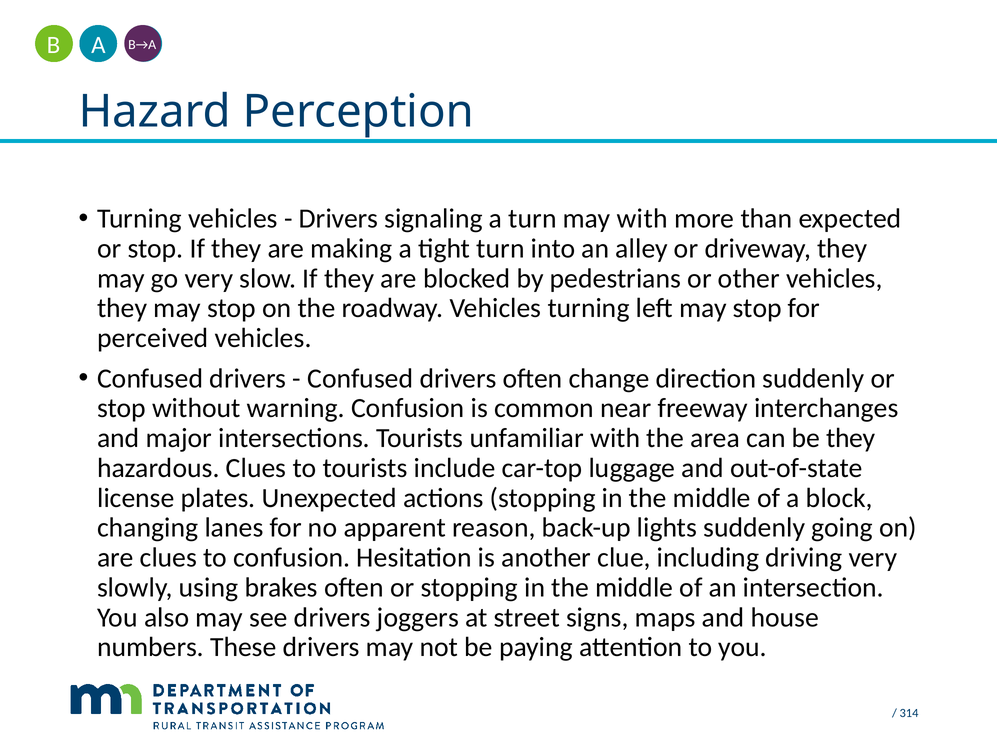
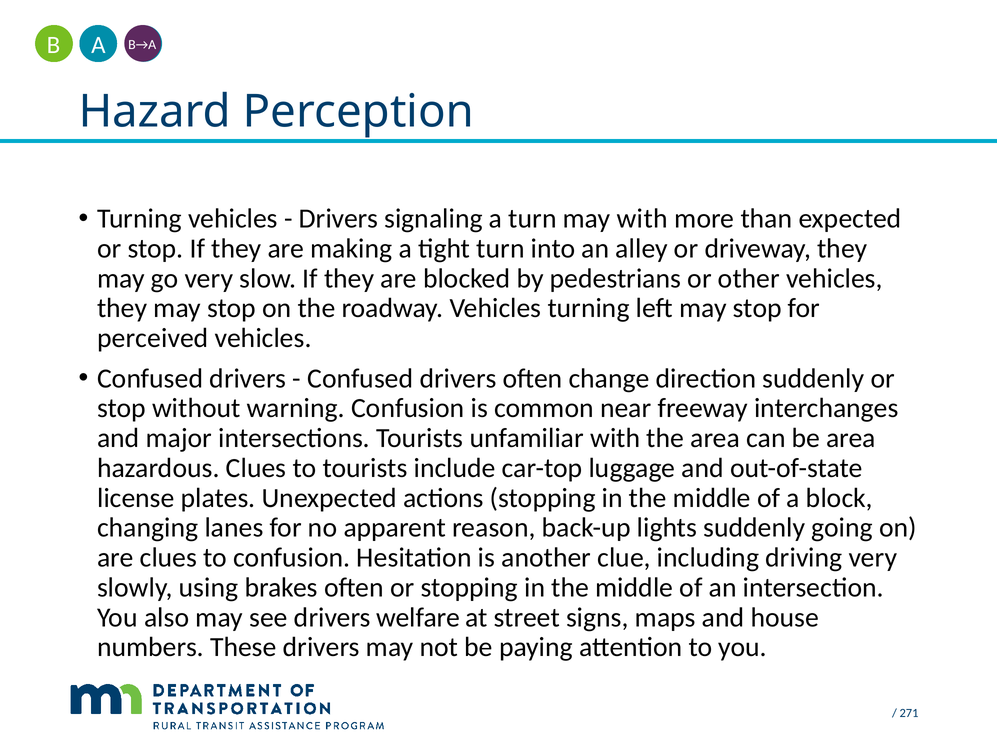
be they: they -> area (851, 439)
joggers: joggers -> welfare (418, 618)
314: 314 -> 271 (909, 714)
